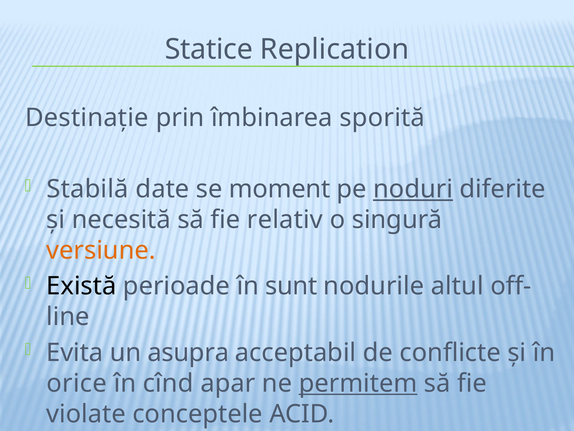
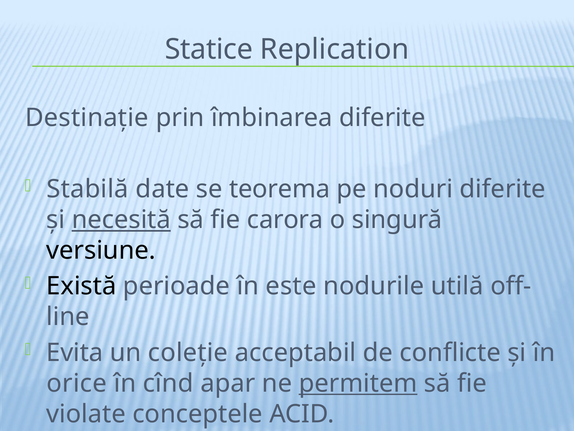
îmbinarea sporită: sporită -> diferite (382, 117)
moment: moment -> teorema (280, 189)
noduri underline: present -> none (413, 189)
necesită underline: none -> present (121, 220)
relativ: relativ -> carora (285, 220)
versiune colour: orange -> black (101, 250)
sunt: sunt -> este (291, 286)
altul: altul -> utilă (457, 286)
asupra: asupra -> coleție (188, 352)
